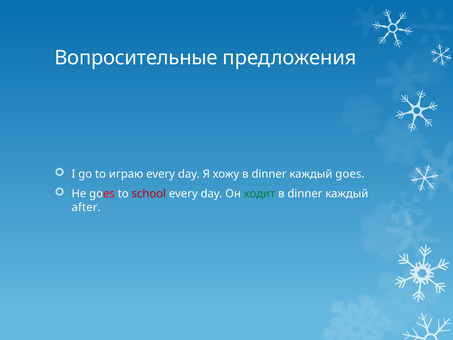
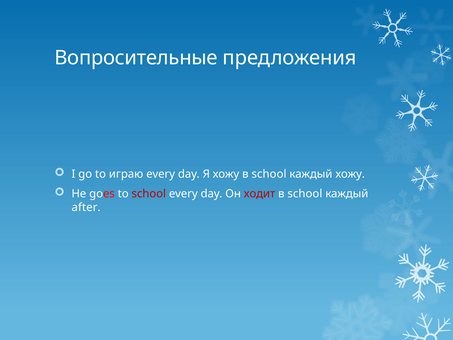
хожу в dinner: dinner -> school (269, 174)
каждый goes: goes -> хожу (350, 174)
ходит colour: green -> red (260, 194)
dinner: dinner -> school (305, 194)
